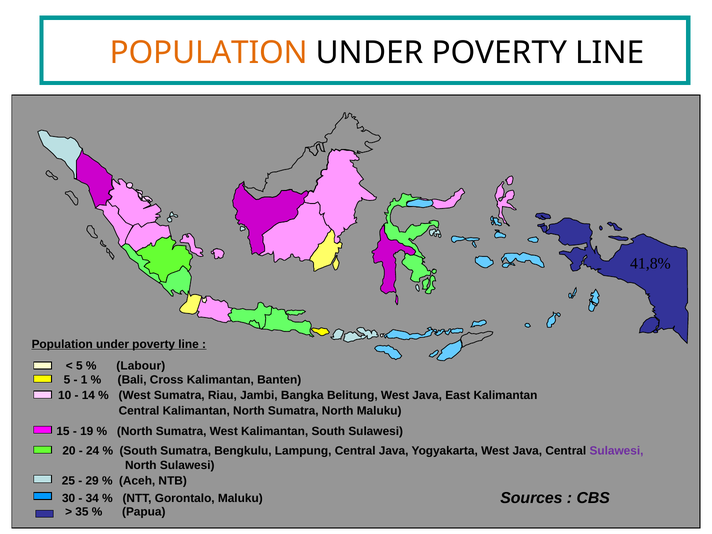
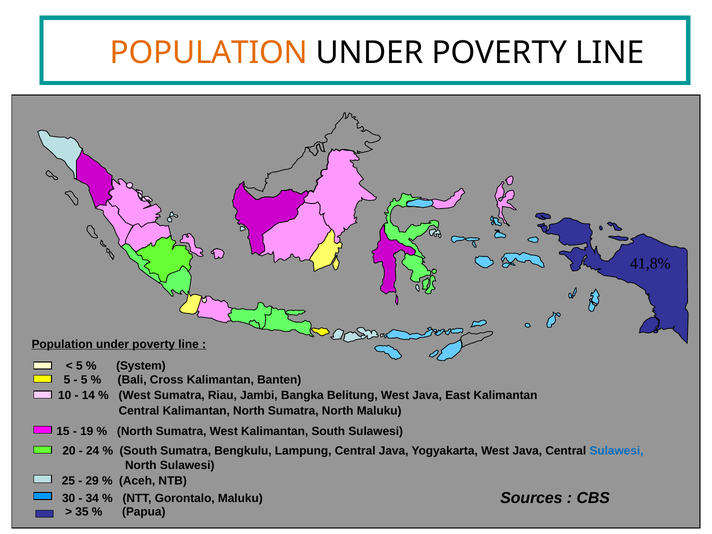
Labour: Labour -> System (141, 366)
1: 1 -> 5 (84, 380)
Sulawesi colour: purple -> blue (616, 451)
